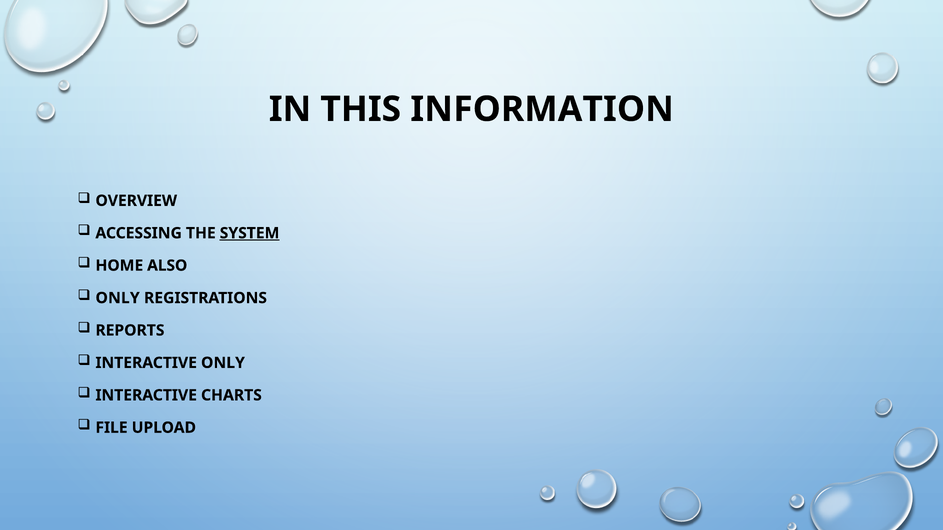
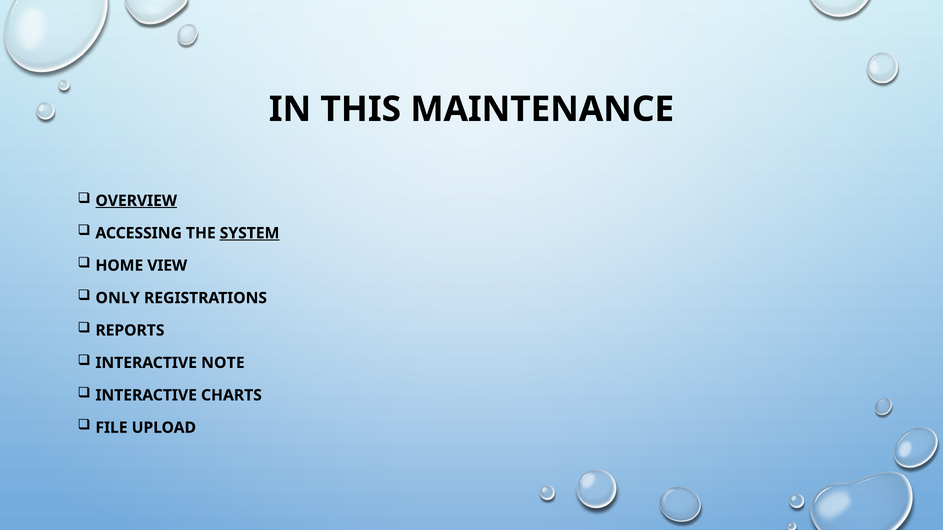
INFORMATION: INFORMATION -> MAINTENANCE (542, 109)
OVERVIEW underline: none -> present (136, 201)
ALSO: ALSO -> VIEW (167, 266)
INTERACTIVE ONLY: ONLY -> NOTE (223, 363)
